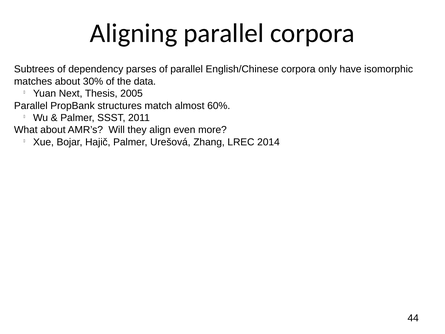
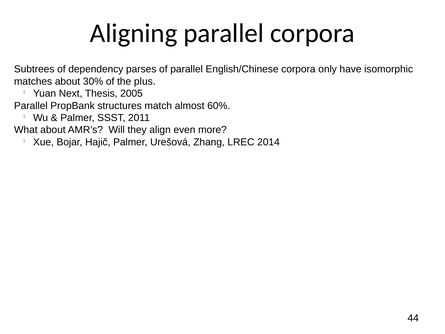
data: data -> plus (145, 81)
